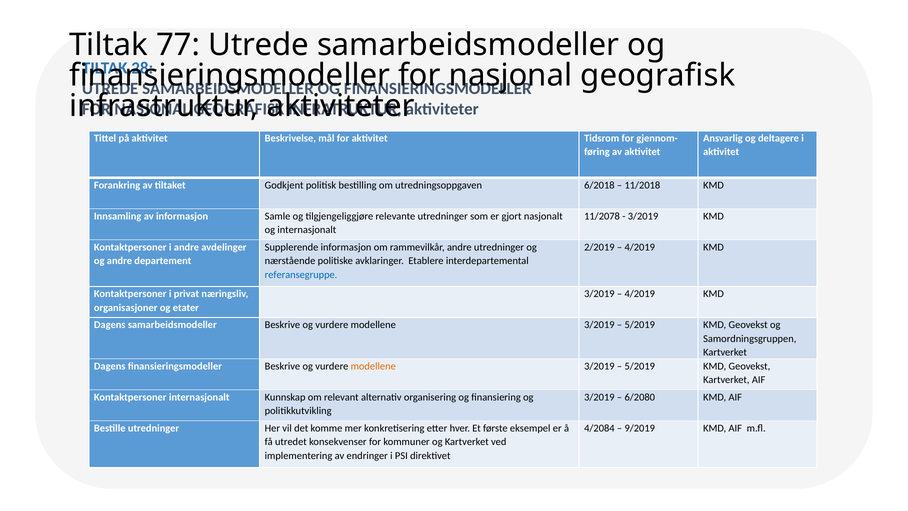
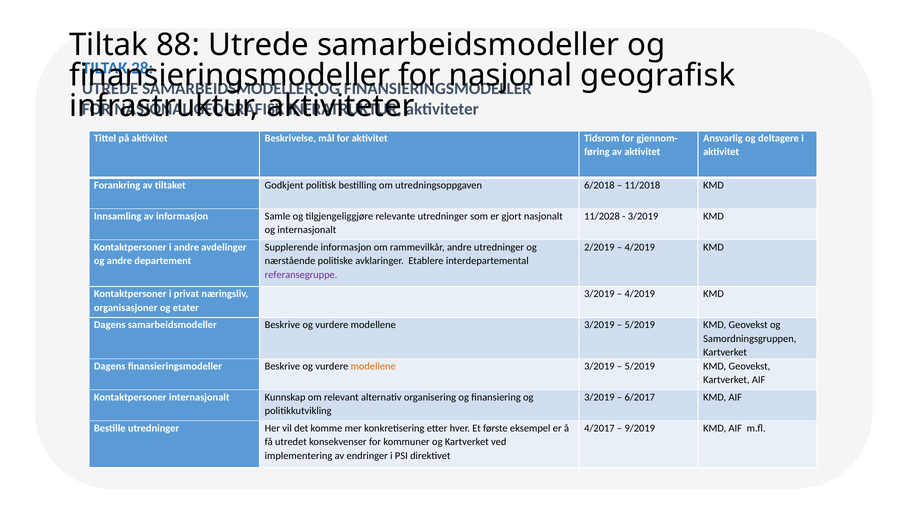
77: 77 -> 88 (178, 45)
11/2078: 11/2078 -> 11/2028 (602, 216)
referansegruppe colour: blue -> purple (301, 274)
6/2080: 6/2080 -> 6/2017 (640, 397)
4/2084: 4/2084 -> 4/2017 (599, 428)
